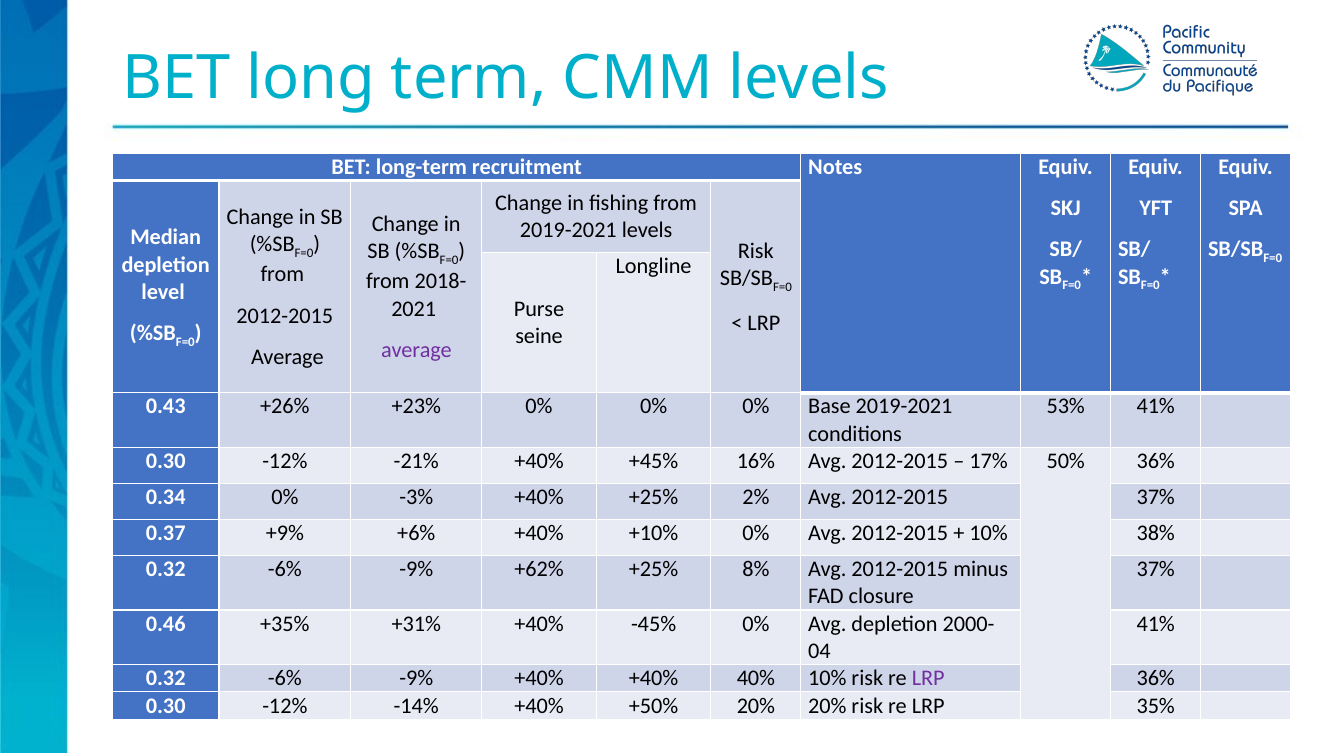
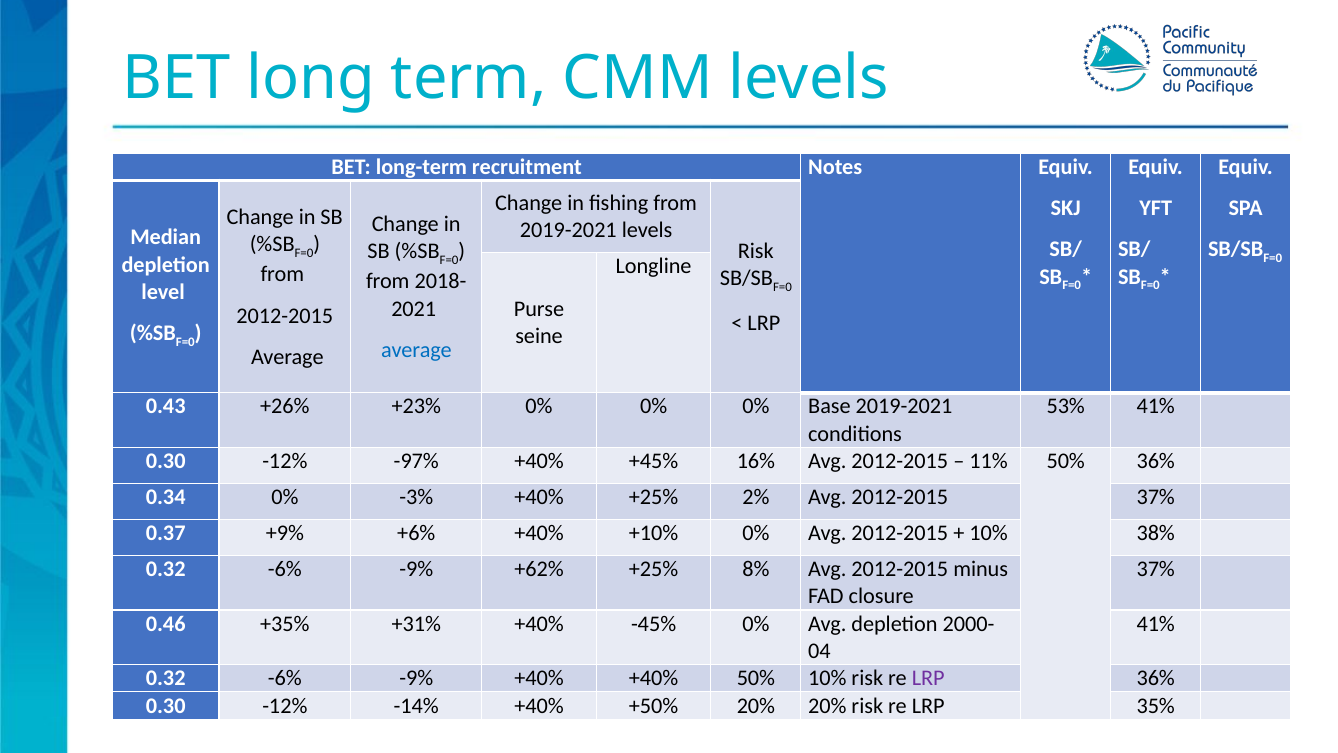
average colour: purple -> blue (416, 350)
-21%: -21% -> -97% (416, 461)
17%: 17% -> 11% (989, 461)
+40% 40%: 40% -> 50% (756, 678)
